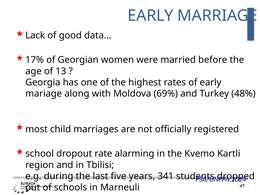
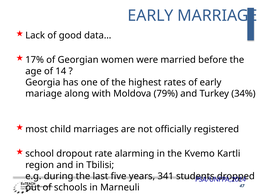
13: 13 -> 14 (61, 71)
69%: 69% -> 79% (166, 94)
48%: 48% -> 34% (243, 94)
